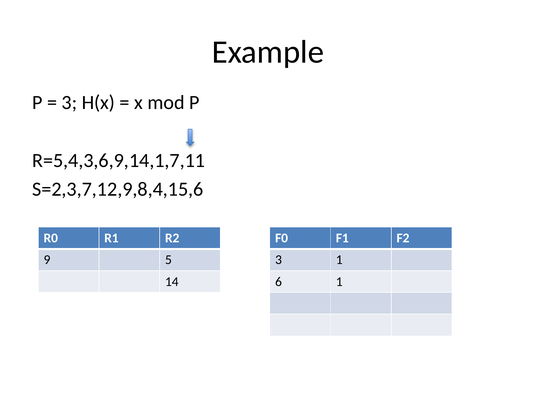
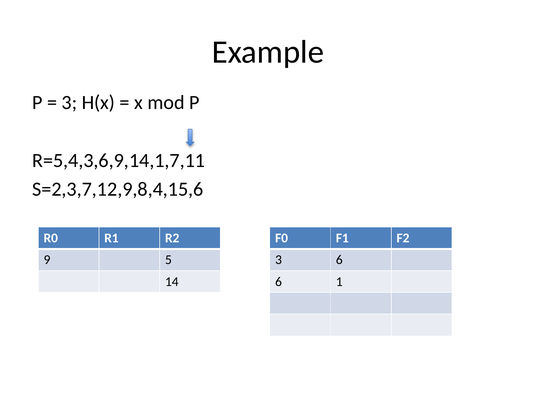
3 1: 1 -> 6 (339, 260)
